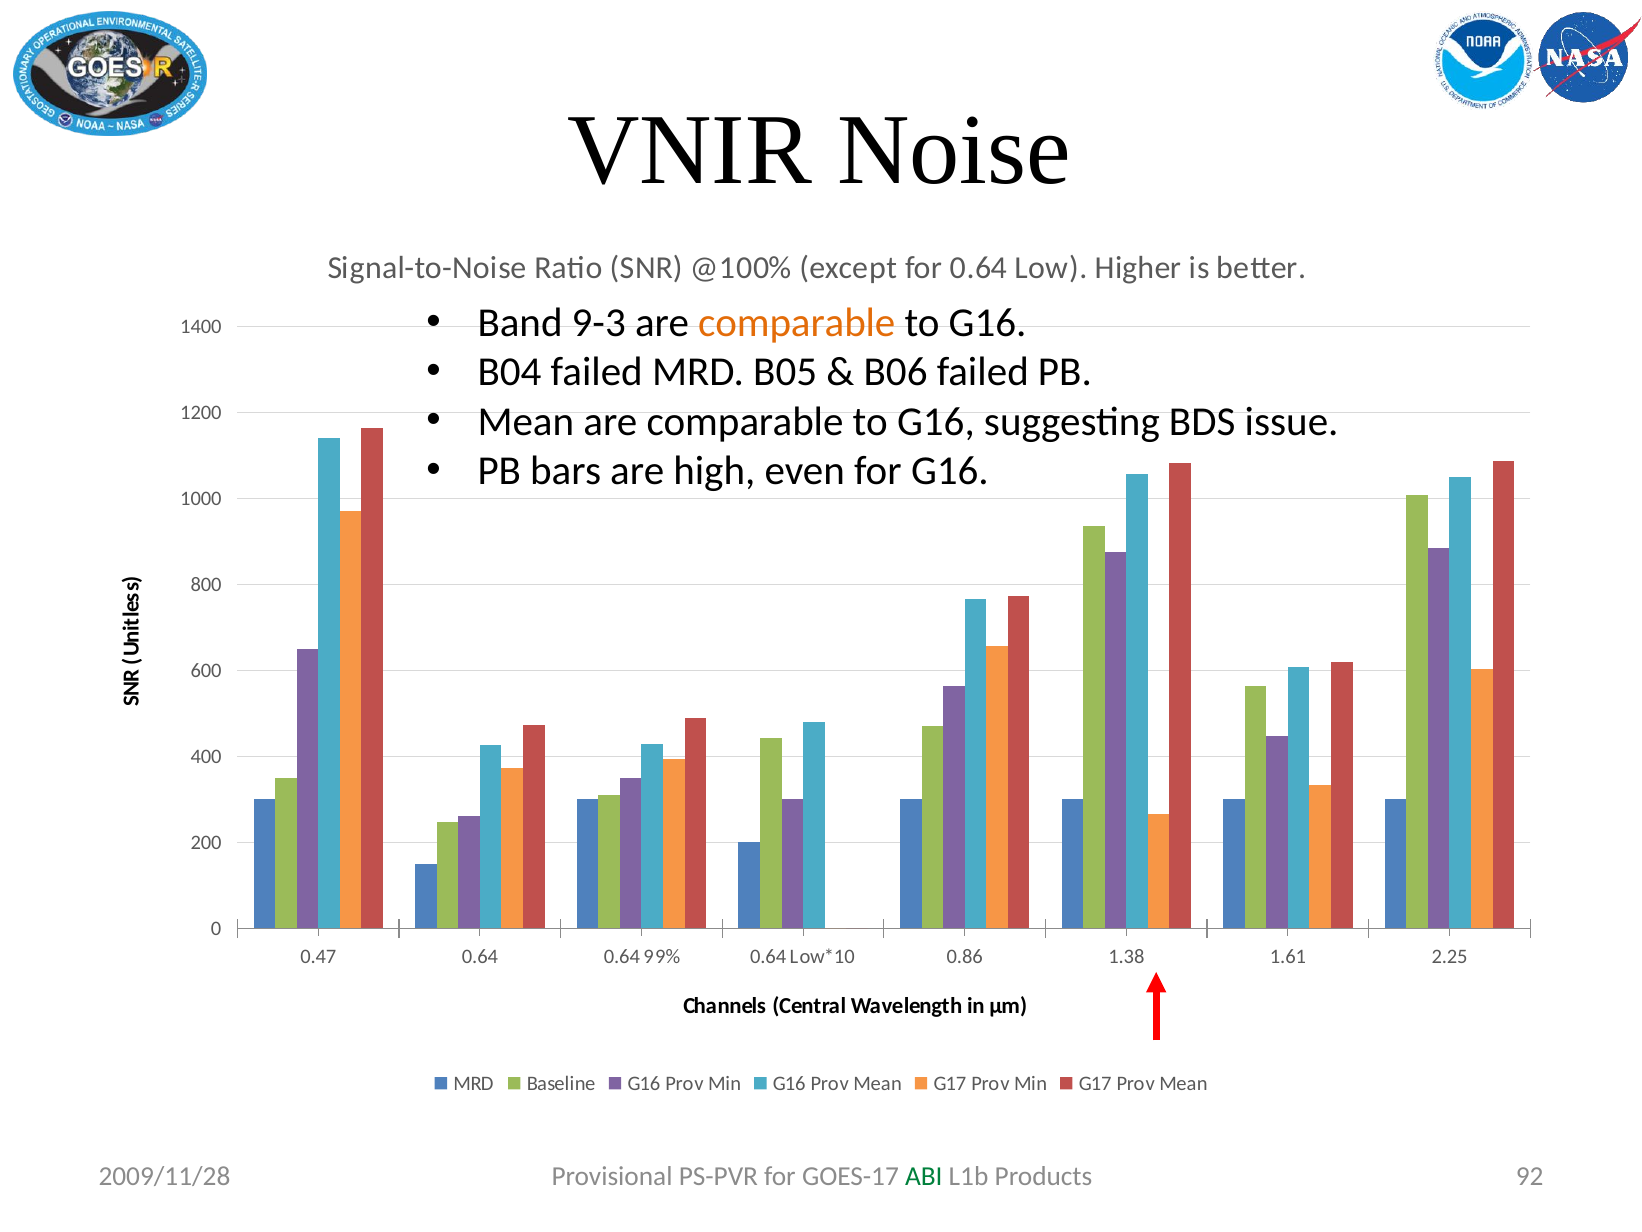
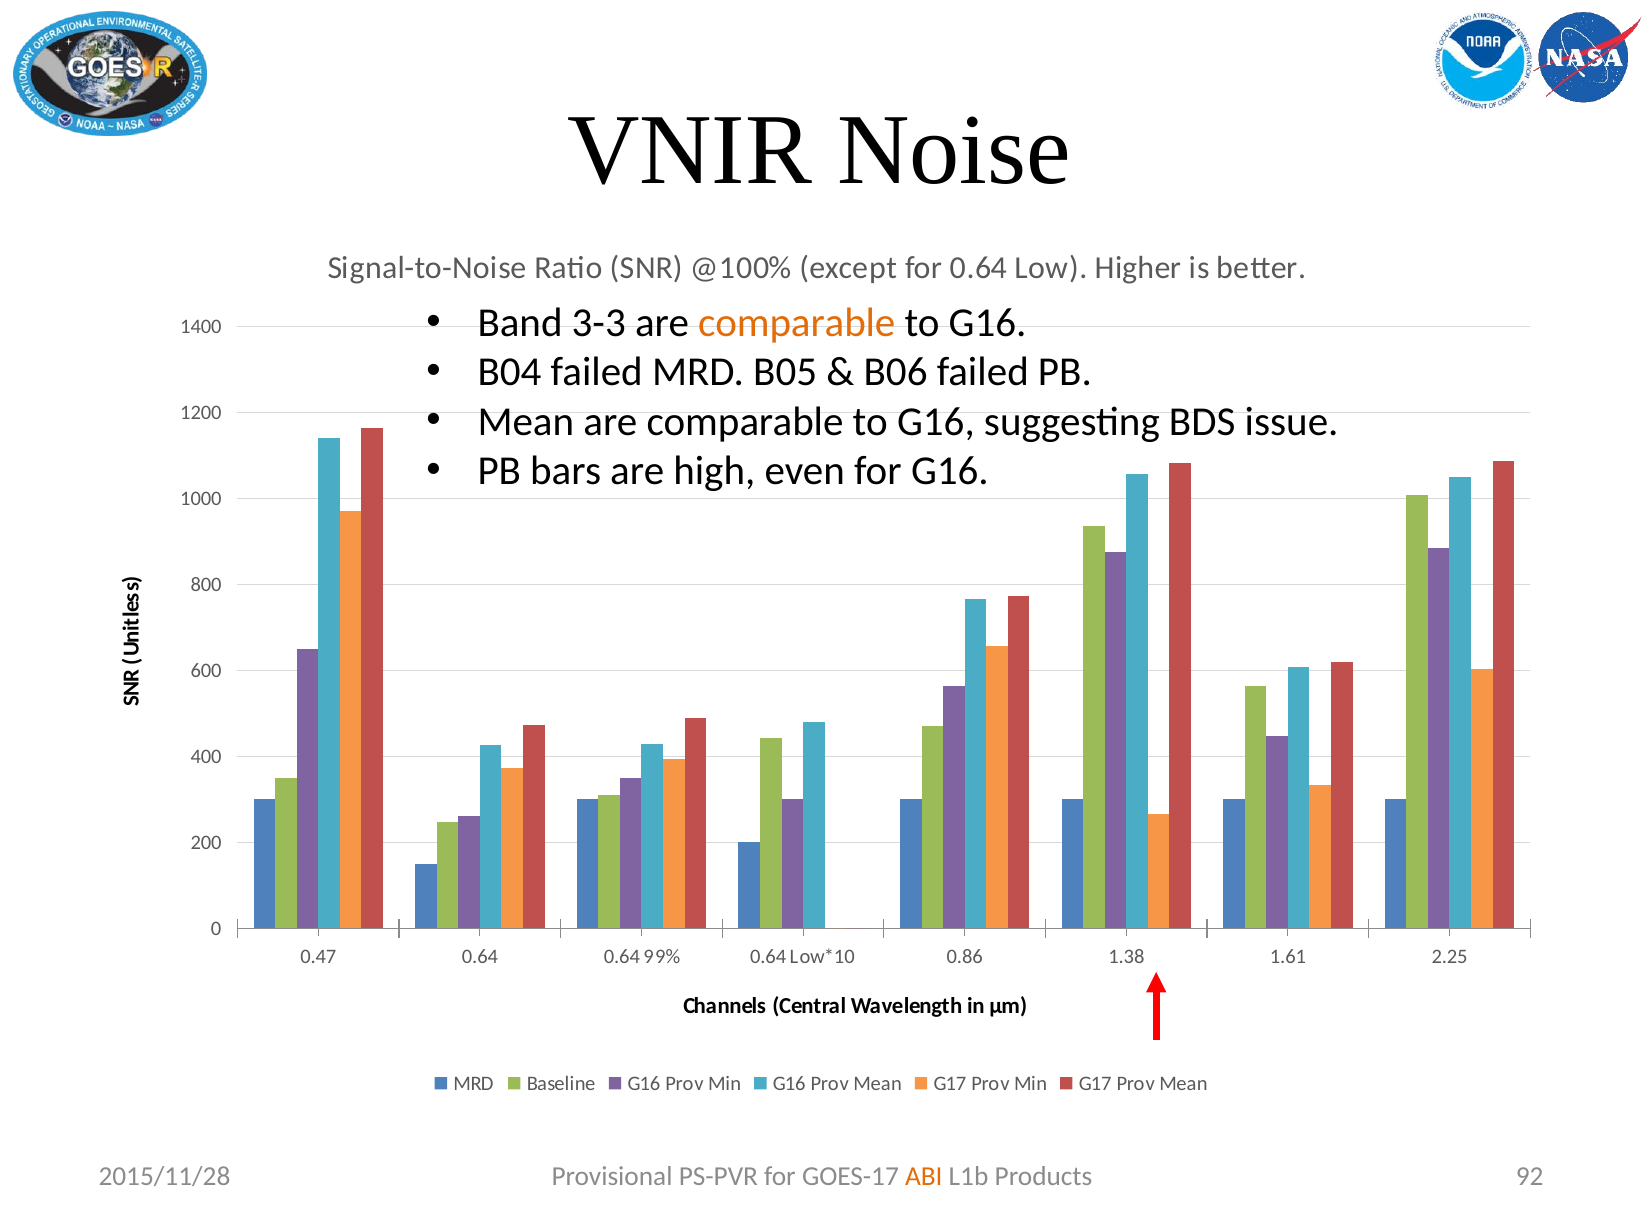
9-3: 9-3 -> 3-3 (599, 323)
ABI colour: green -> orange (924, 1176)
2009/11/28: 2009/11/28 -> 2015/11/28 (164, 1176)
